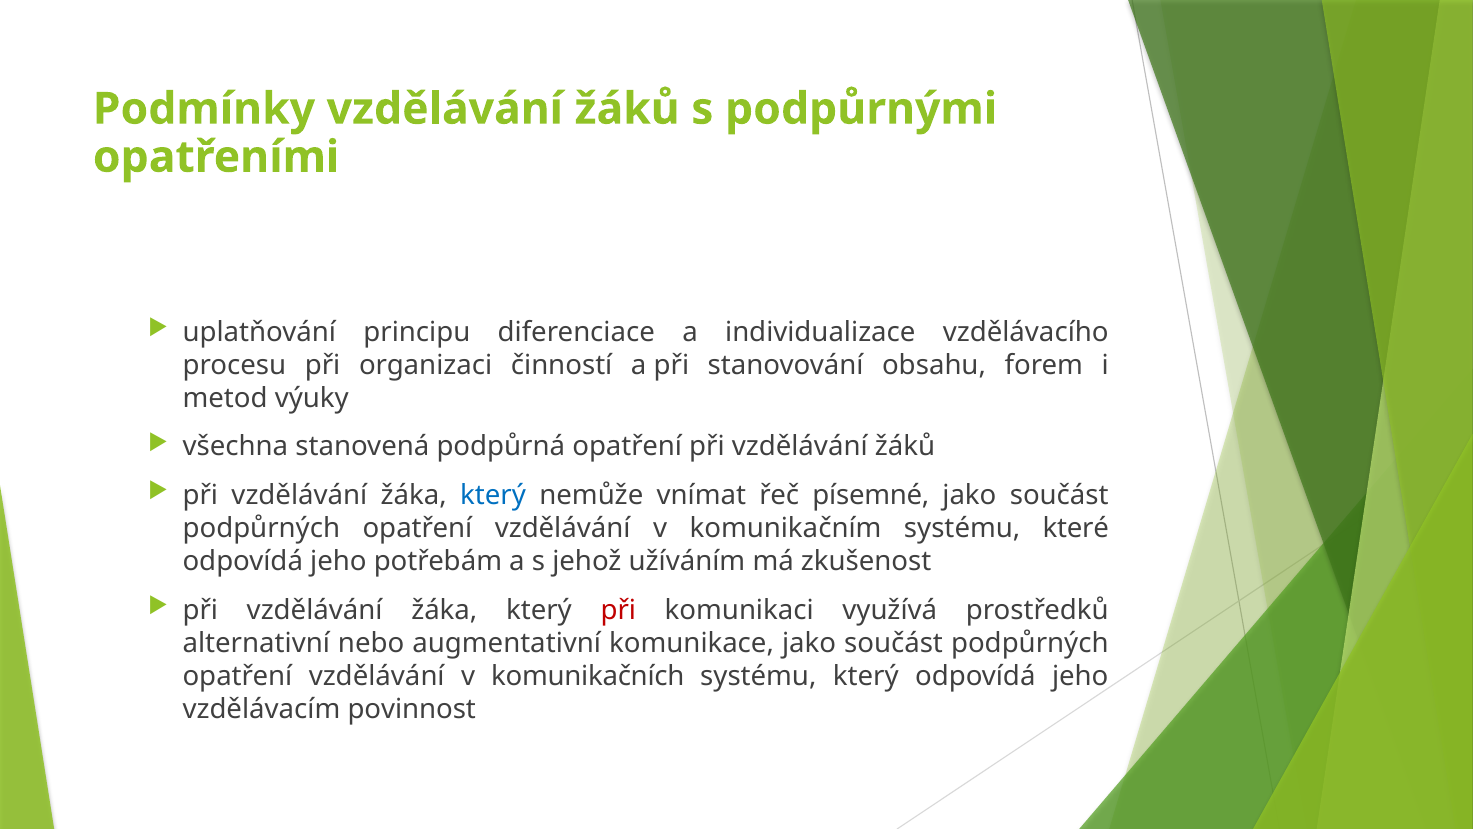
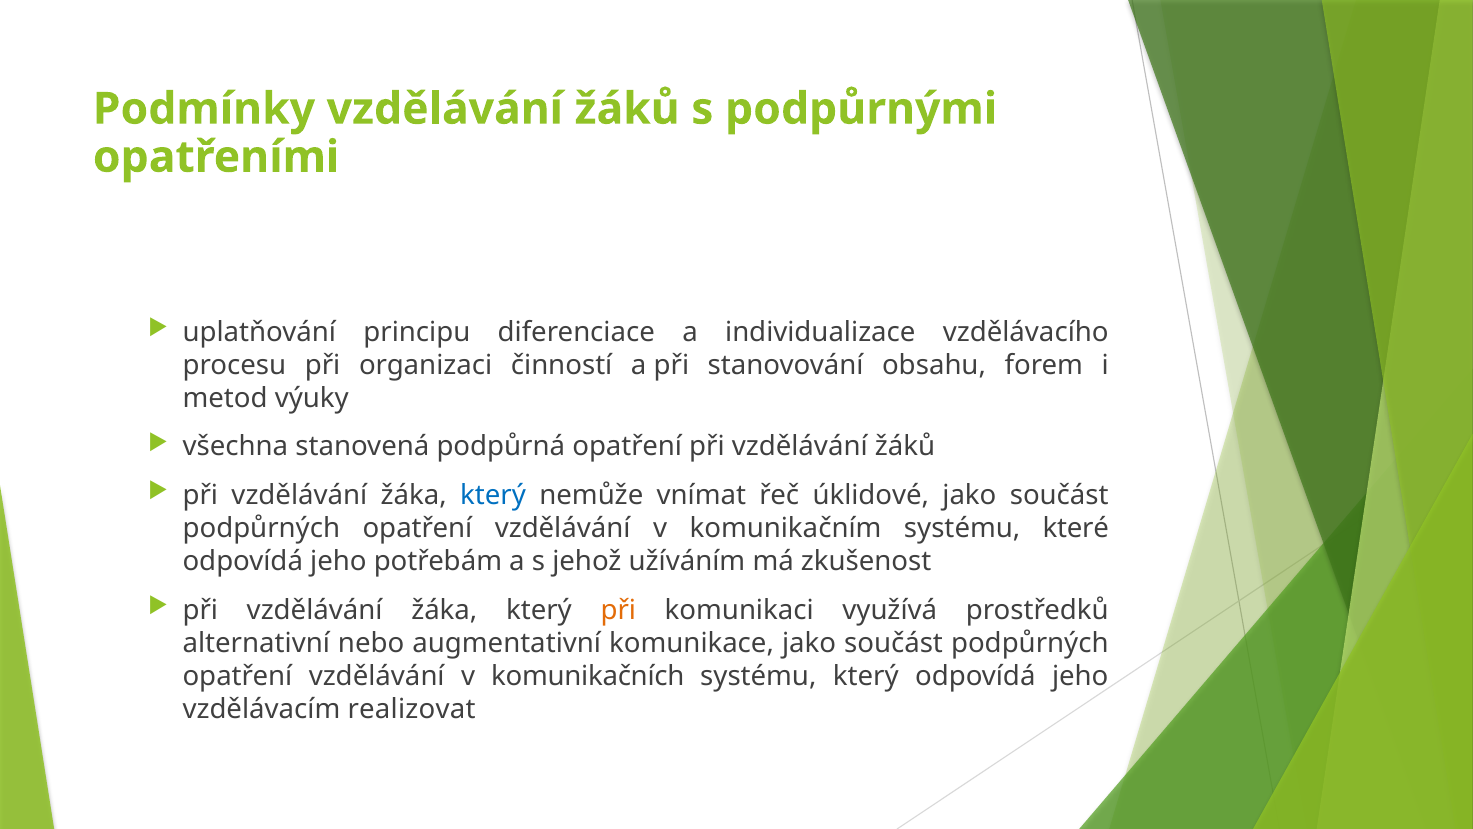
písemné: písemné -> úklidové (871, 495)
při colour: red -> orange (618, 610)
povinnost: povinnost -> realizovat (412, 709)
